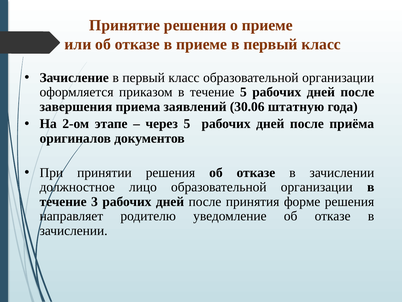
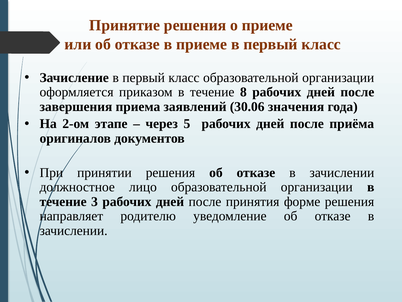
течение 5: 5 -> 8 (243, 92)
штатную: штатную -> значения (296, 107)
